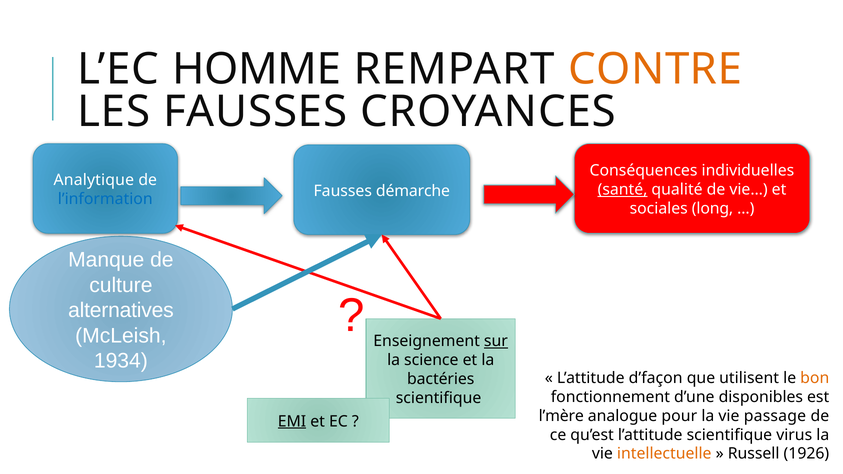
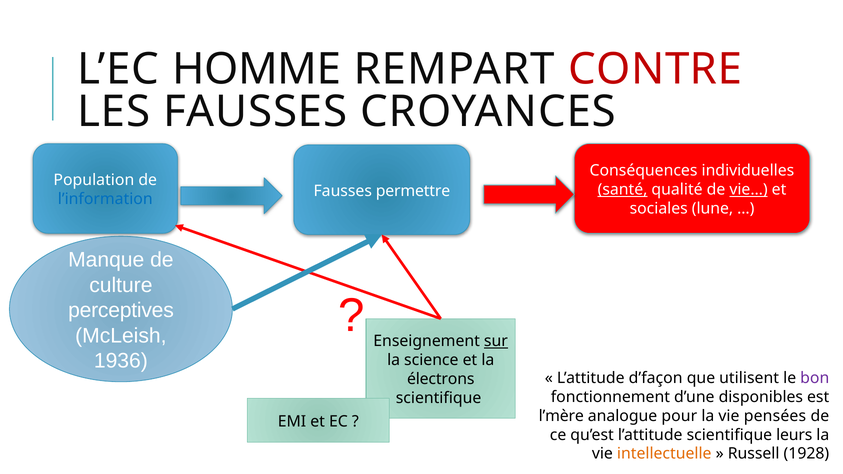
CONTRE colour: orange -> red (655, 69)
Analytique: Analytique -> Population (94, 180)
vie… underline: none -> present (749, 190)
démarche: démarche -> permettre (413, 191)
long: long -> lune (712, 209)
alternatives: alternatives -> perceptives (121, 311)
1934: 1934 -> 1936 (121, 361)
bon colour: orange -> purple (815, 378)
bactéries: bactéries -> électrons (441, 379)
passage: passage -> pensées (775, 416)
EMI underline: present -> none (292, 422)
virus: virus -> leurs (794, 435)
1926: 1926 -> 1928 (806, 454)
